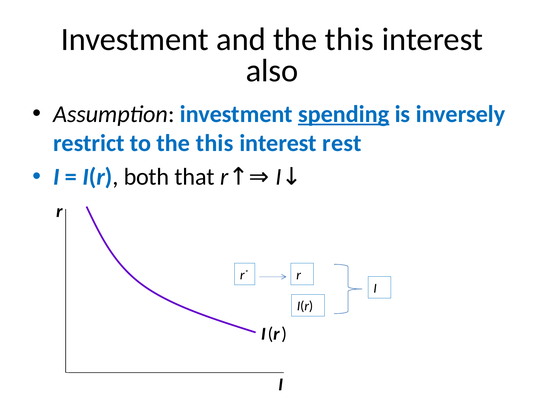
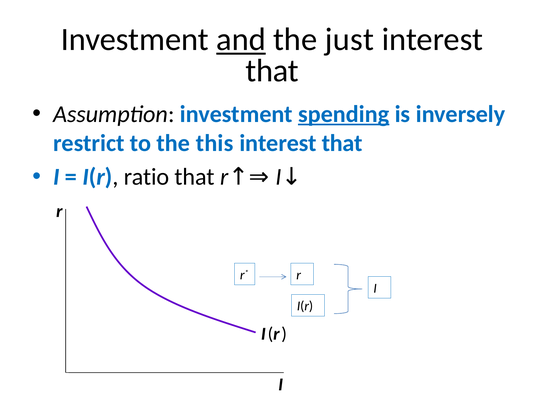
and underline: none -> present (241, 40)
this: this -> just (349, 40)
also: also -> that (272, 71)
rest: rest -> that (342, 143)
both: both -> ratio (146, 177)
